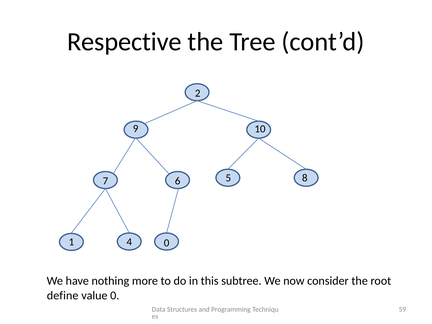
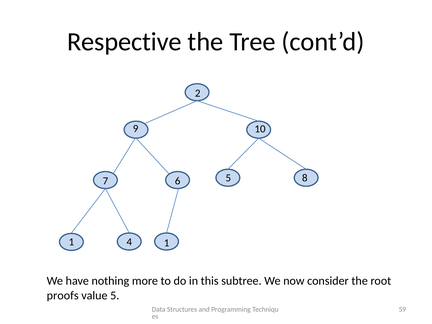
4 0: 0 -> 1 (167, 243)
define: define -> proofs (63, 295)
value 0: 0 -> 5 (115, 295)
